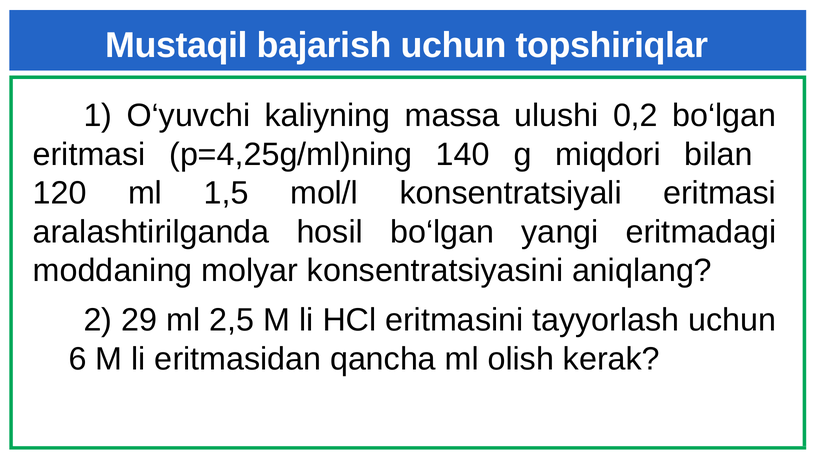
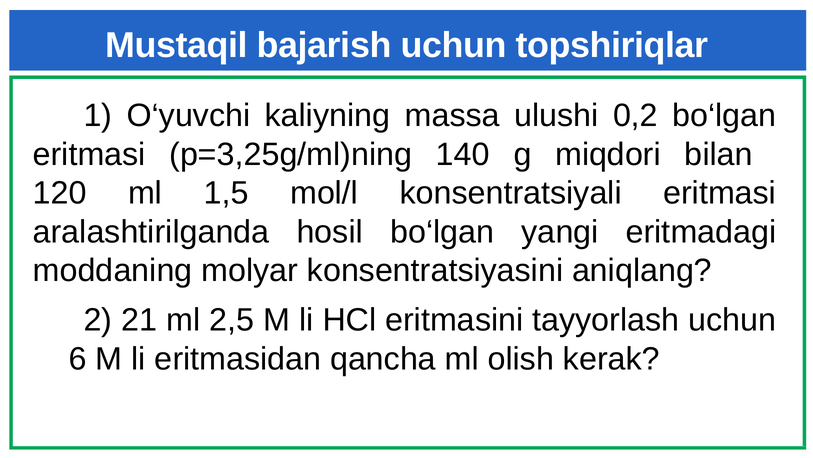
p=4,25g/ml)ning: p=4,25g/ml)ning -> p=3,25g/ml)ning (291, 154)
29: 29 -> 21 (139, 320)
